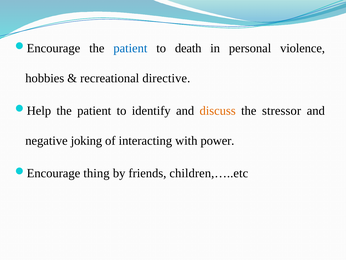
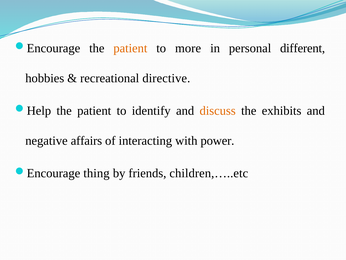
patient colour: blue -> orange (130, 48)
death: death -> more (188, 48)
violence: violence -> different (303, 48)
stressor: stressor -> exhibits (282, 111)
joking: joking -> affairs (86, 141)
